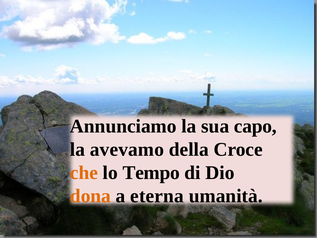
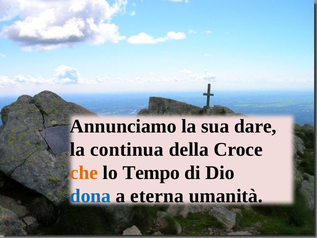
capo: capo -> dare (255, 126)
avevamo: avevamo -> continua (127, 149)
dona colour: orange -> blue (90, 196)
